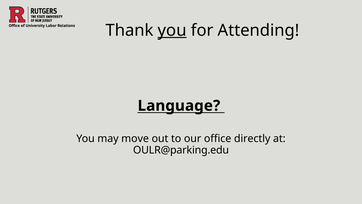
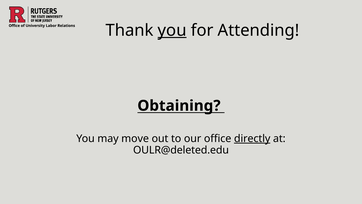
Language: Language -> Obtaining (179, 106)
directly underline: none -> present (252, 138)
OULR@parking.edu: OULR@parking.edu -> OULR@deleted.edu (181, 150)
